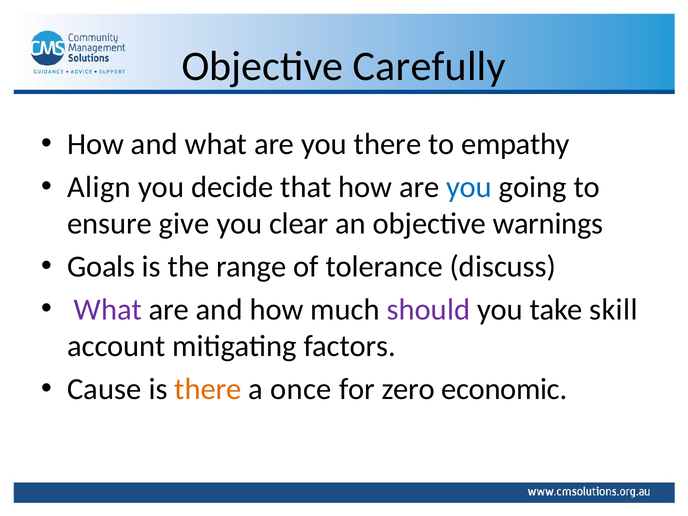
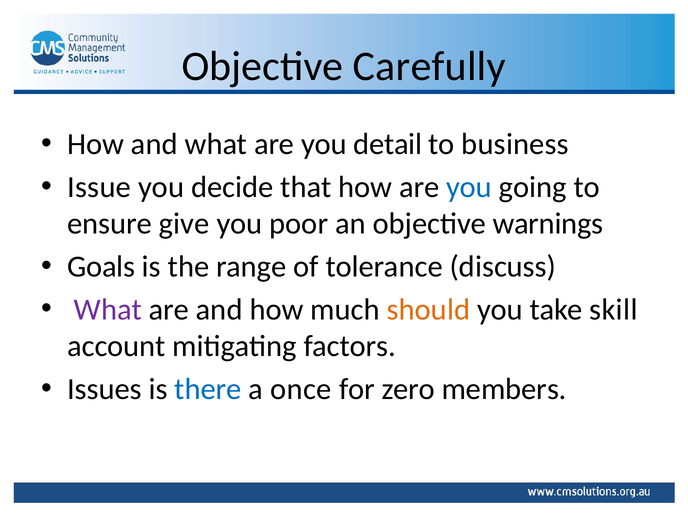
you there: there -> detail (388, 144)
empathy: empathy -> business (515, 144)
Align: Align -> Issue (99, 187)
clear: clear -> poor (299, 224)
should colour: purple -> orange (428, 310)
Cause: Cause -> Issues (104, 389)
there colour: orange -> blue (208, 389)
economic: economic -> members (504, 389)
